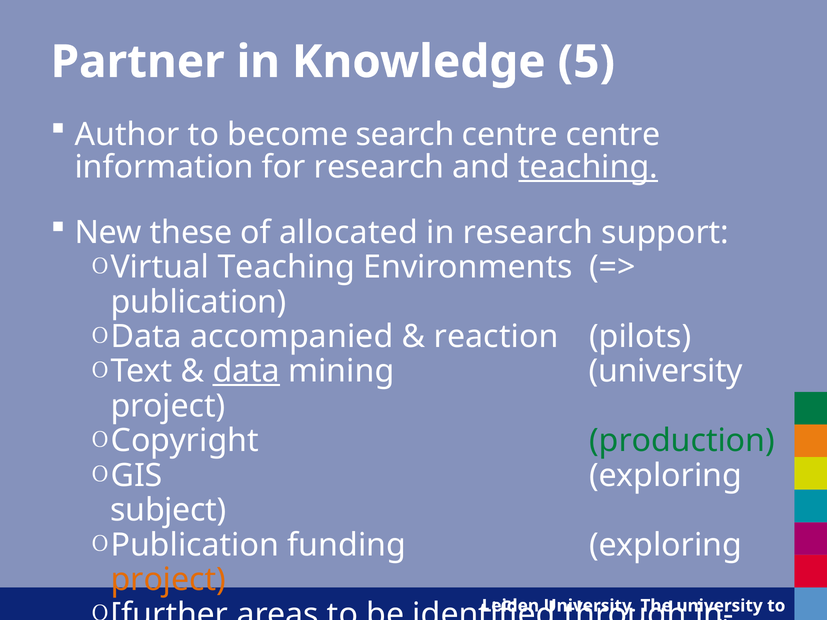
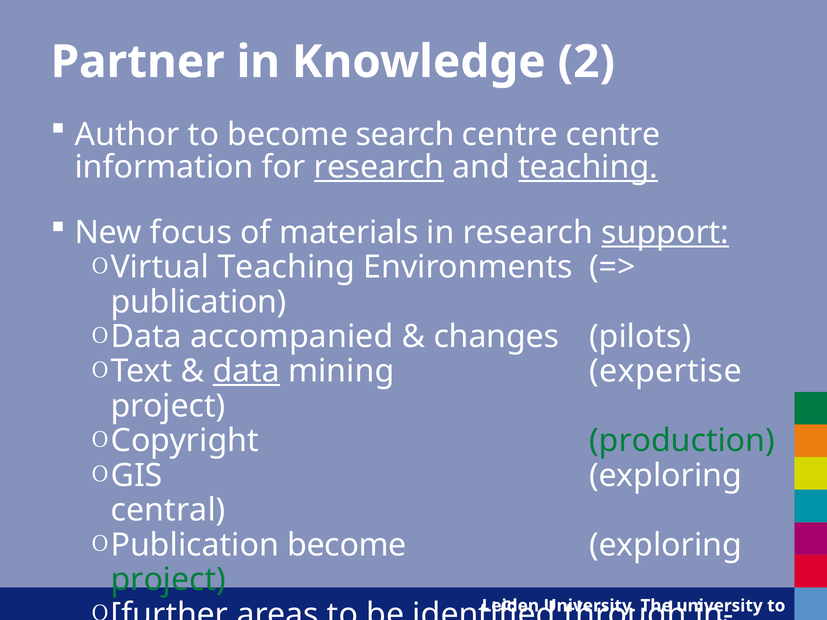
5: 5 -> 2 (586, 62)
research underline: none -> present (379, 167)
New these: these -> focus (191, 233)
allocated: allocated -> materials (349, 233)
support underline: none -> present (665, 233)
reaction: reaction -> changes (496, 337)
mining university: university -> expertise (666, 372)
subject: subject -> central (168, 510)
Publication funding: funding -> become (347, 545)
project colour: orange -> green (168, 580)
